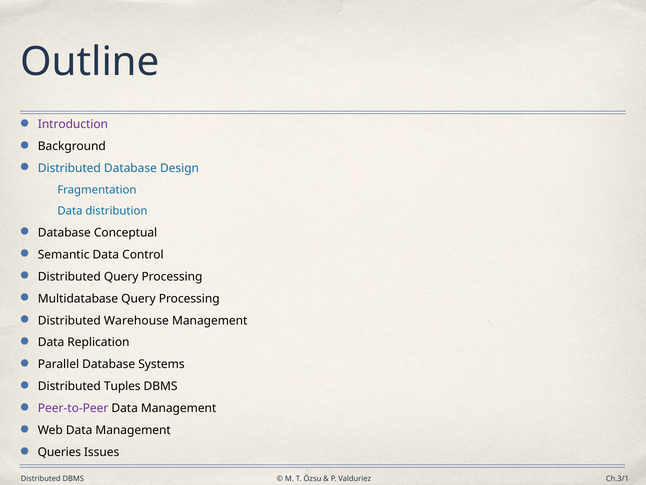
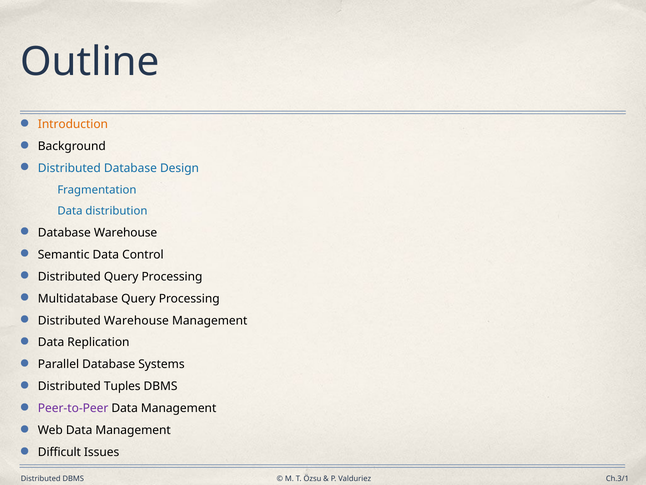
Introduction colour: purple -> orange (73, 124)
Database Conceptual: Conceptual -> Warehouse (126, 232)
Queries: Queries -> Difficult (59, 452)
